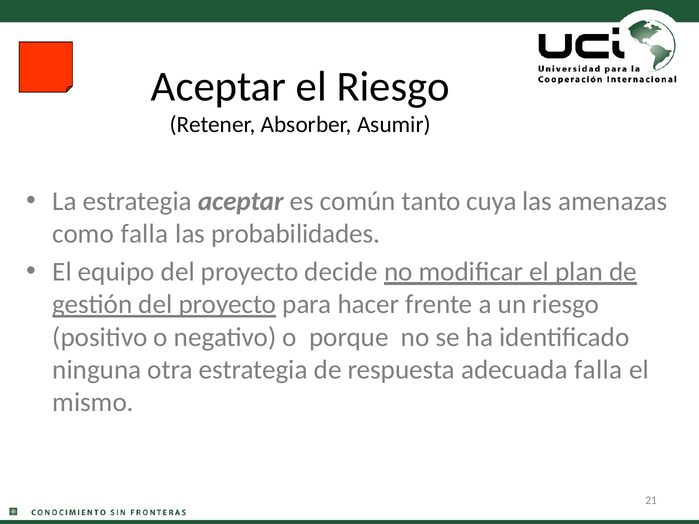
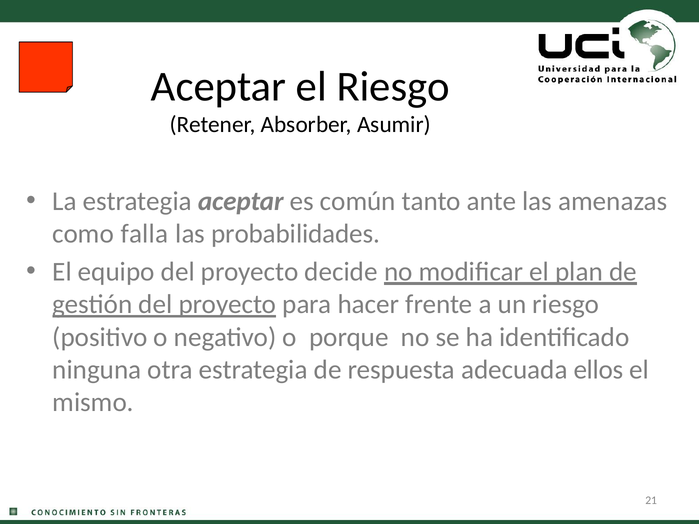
cuya: cuya -> ante (492, 201)
adecuada falla: falla -> ellos (599, 370)
